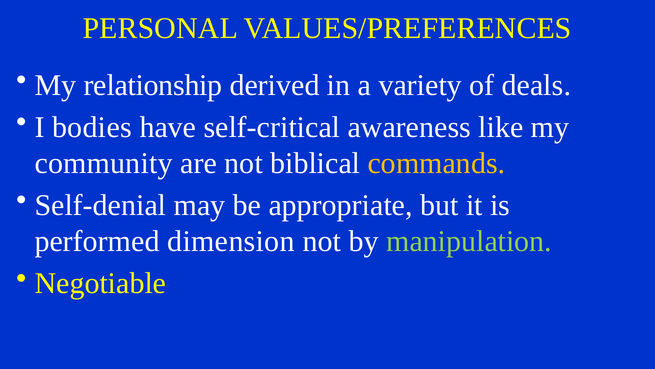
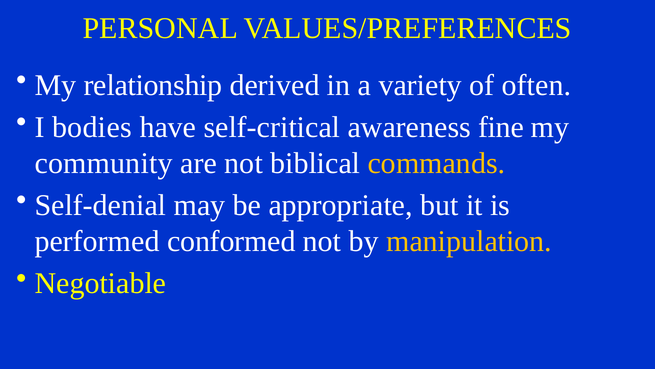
deals: deals -> often (536, 85)
like: like -> fine (501, 127)
dimension: dimension -> conformed (231, 241)
manipulation colour: light green -> yellow (469, 241)
